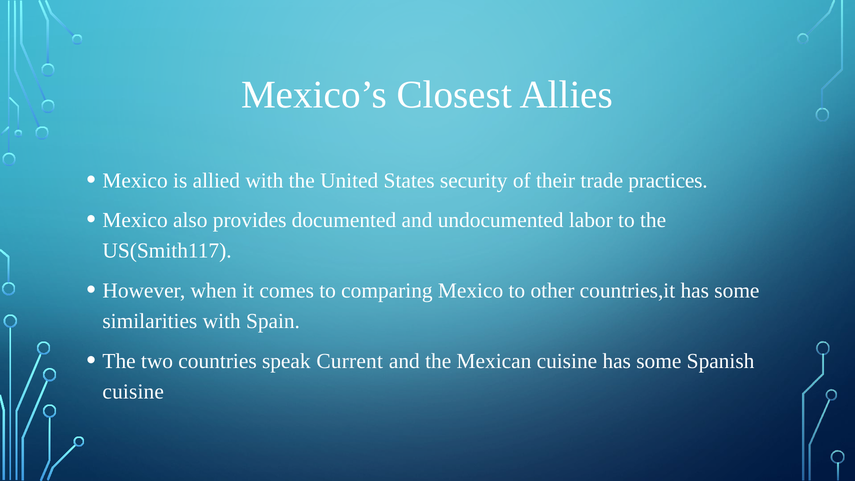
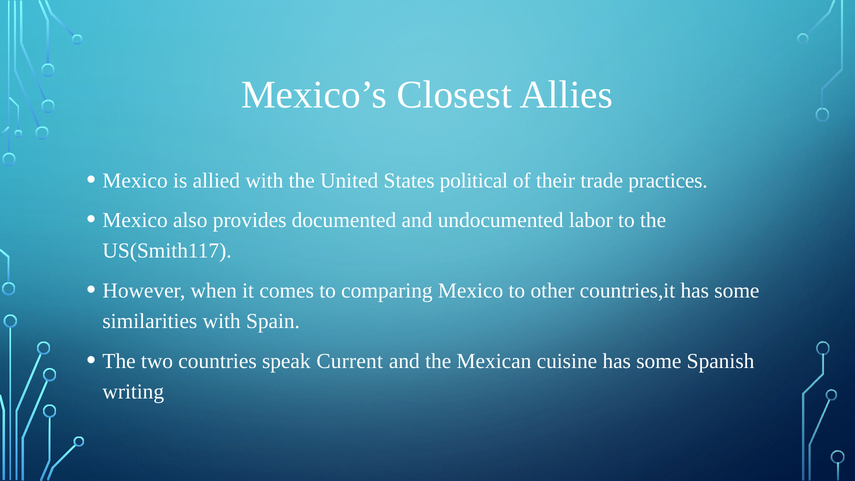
security: security -> political (474, 180)
cuisine: cuisine -> writing (133, 392)
